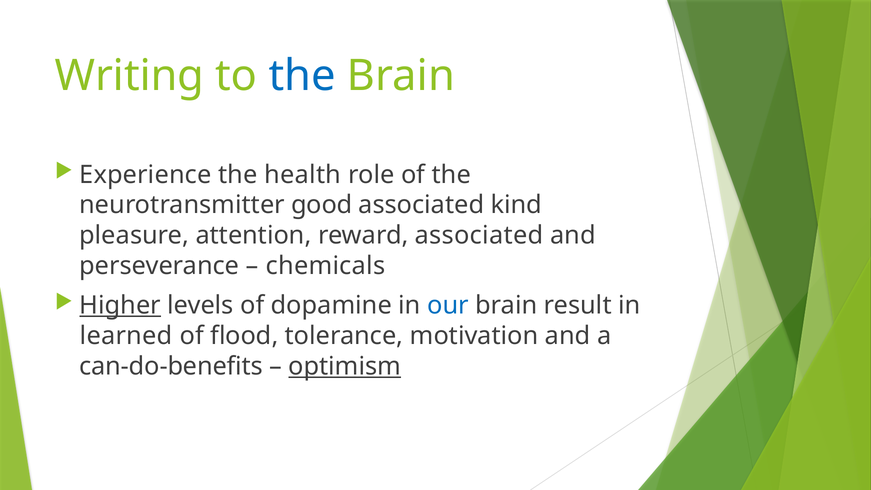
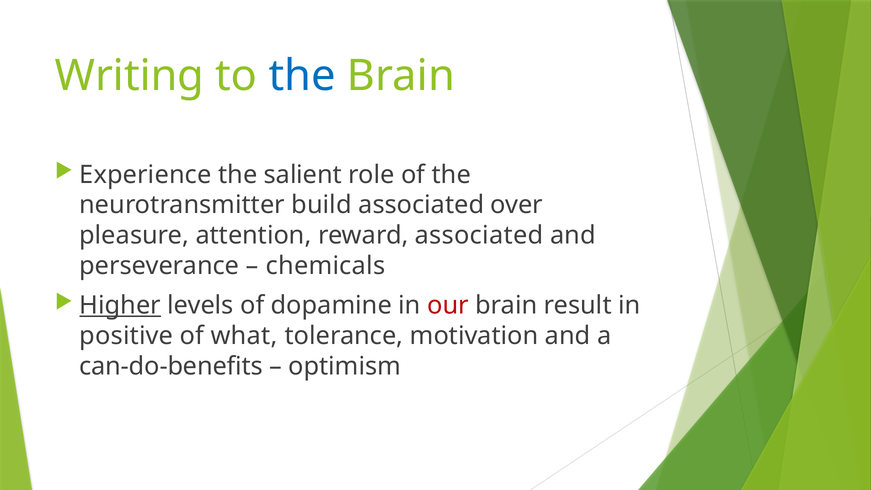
health: health -> salient (303, 175)
good: good -> build (322, 205)
kind: kind -> over (517, 205)
our colour: blue -> red (448, 305)
learned: learned -> positive (126, 336)
flood: flood -> what (244, 336)
optimism underline: present -> none (345, 366)
